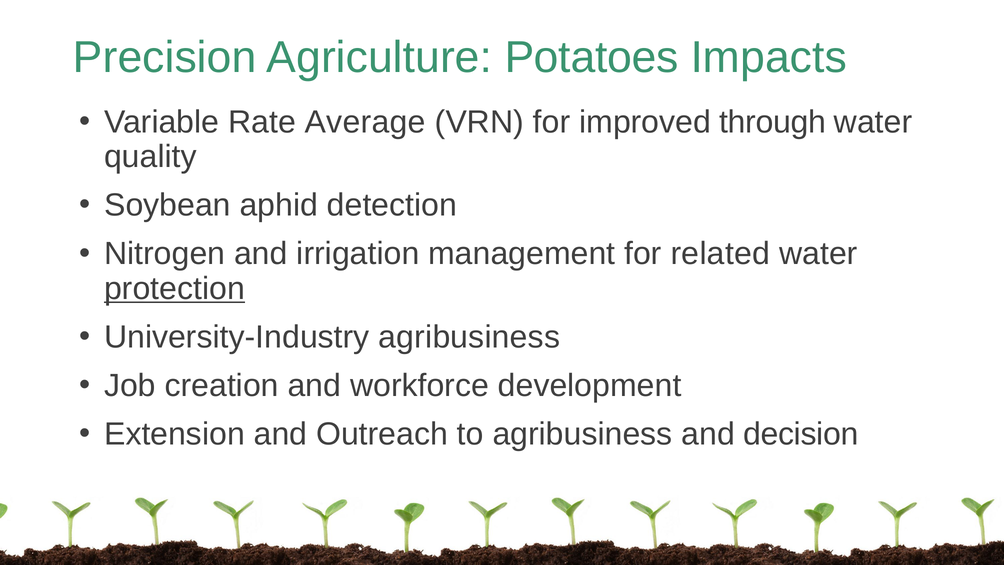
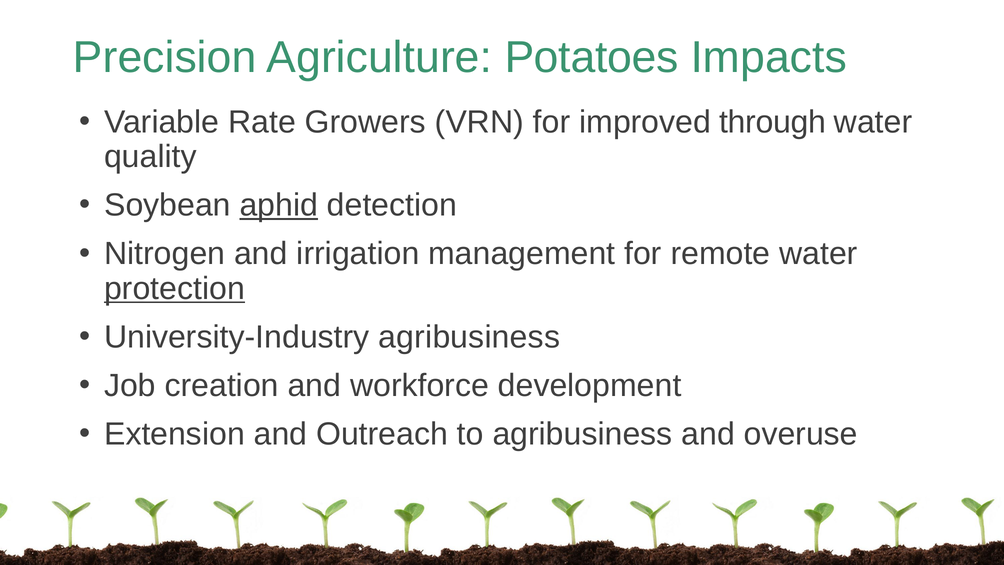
Average: Average -> Growers (365, 122)
aphid underline: none -> present (279, 205)
related: related -> remote (720, 254)
decision: decision -> overuse (801, 434)
